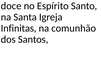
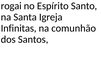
doce: doce -> rogai (11, 6)
